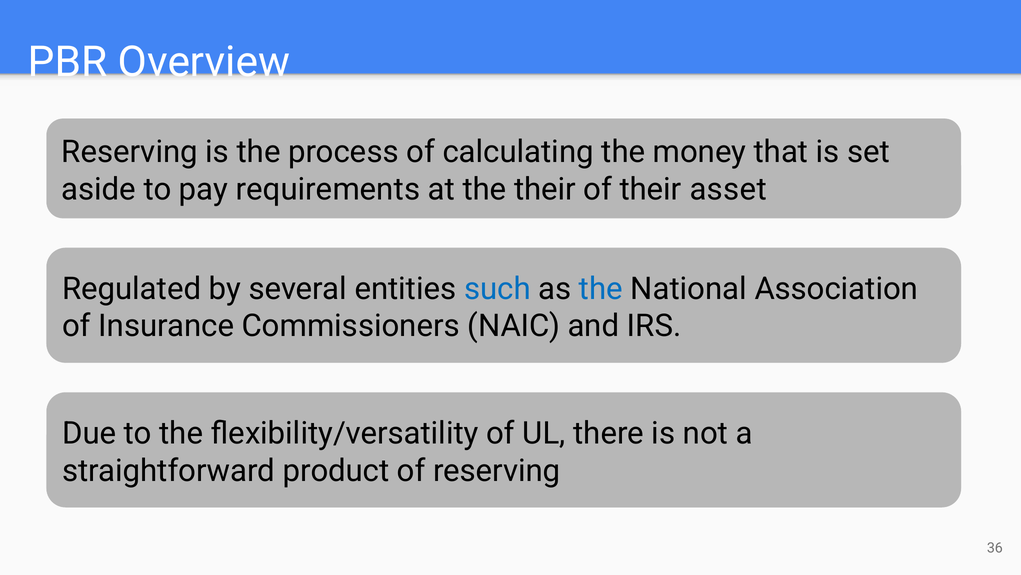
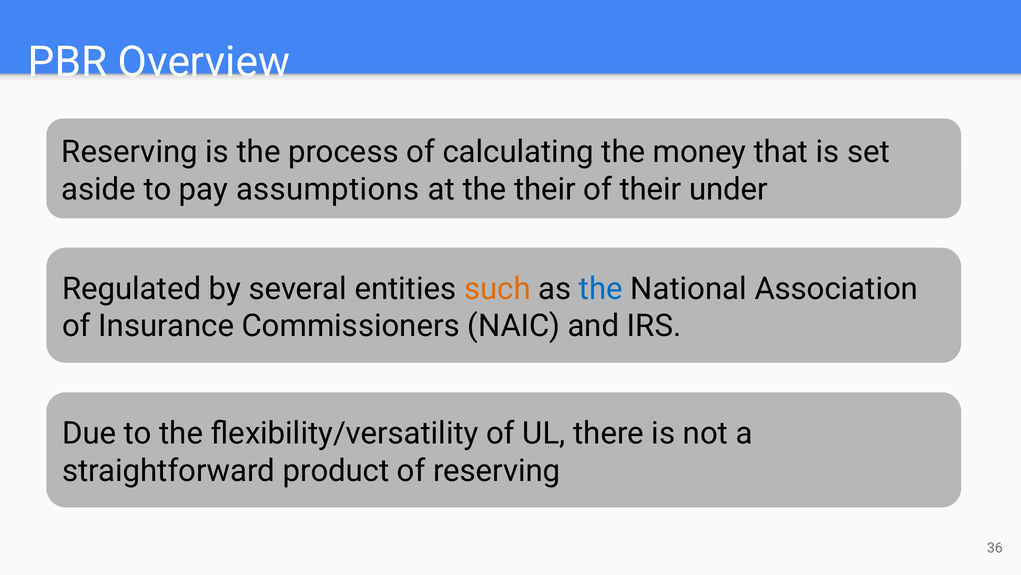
requirements: requirements -> assumptions (328, 189)
asset: asset -> under (728, 189)
such colour: blue -> orange (497, 288)
